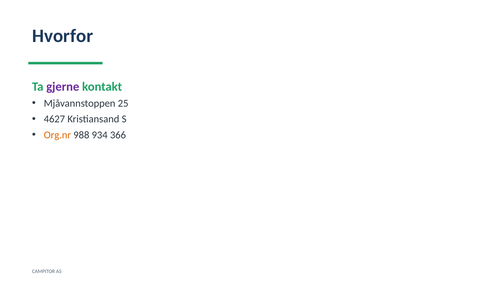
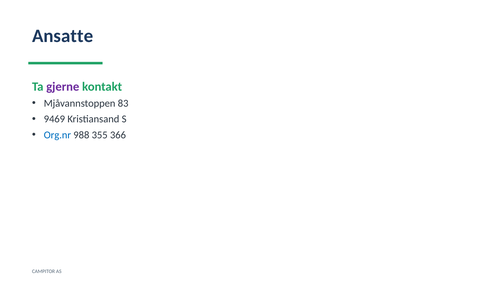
Hvorfor: Hvorfor -> Ansatte (63, 36)
25: 25 -> 83 (123, 103)
4627: 4627 -> 9469 (54, 119)
Org.nr colour: orange -> blue (57, 135)
934: 934 -> 355 (100, 135)
